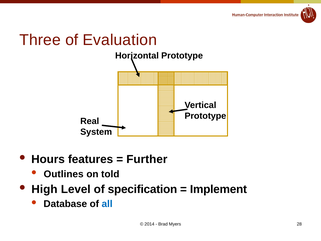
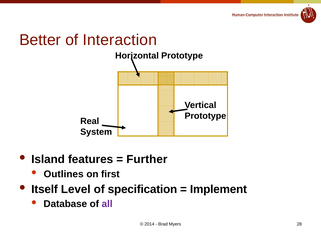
Three: Three -> Better (40, 40)
Evaluation: Evaluation -> Interaction (120, 40)
Hours: Hours -> Island (48, 159)
told: told -> first (110, 174)
High: High -> Itself (45, 189)
all colour: blue -> purple (107, 204)
